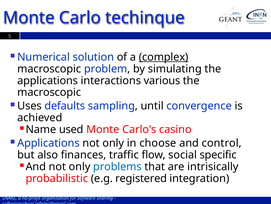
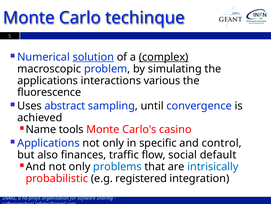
solution underline: none -> present (93, 57)
macroscopic: macroscopic -> fluorescence (49, 92)
defaults: defaults -> abstract (65, 106)
used: used -> tools (71, 129)
choose: choose -> specific (158, 143)
specific: specific -> default (218, 154)
intrisically colour: black -> blue (213, 166)
